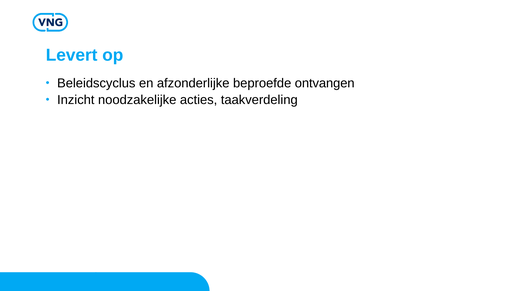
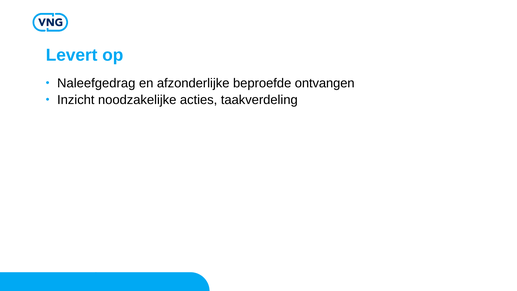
Beleidscyclus: Beleidscyclus -> Naleefgedrag (96, 83)
